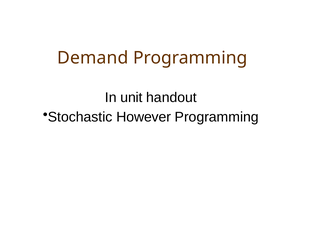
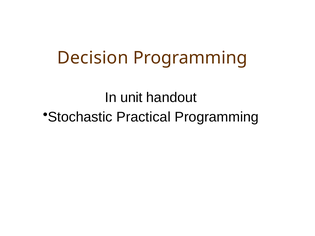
Demand: Demand -> Decision (93, 58)
However: However -> Practical (144, 117)
